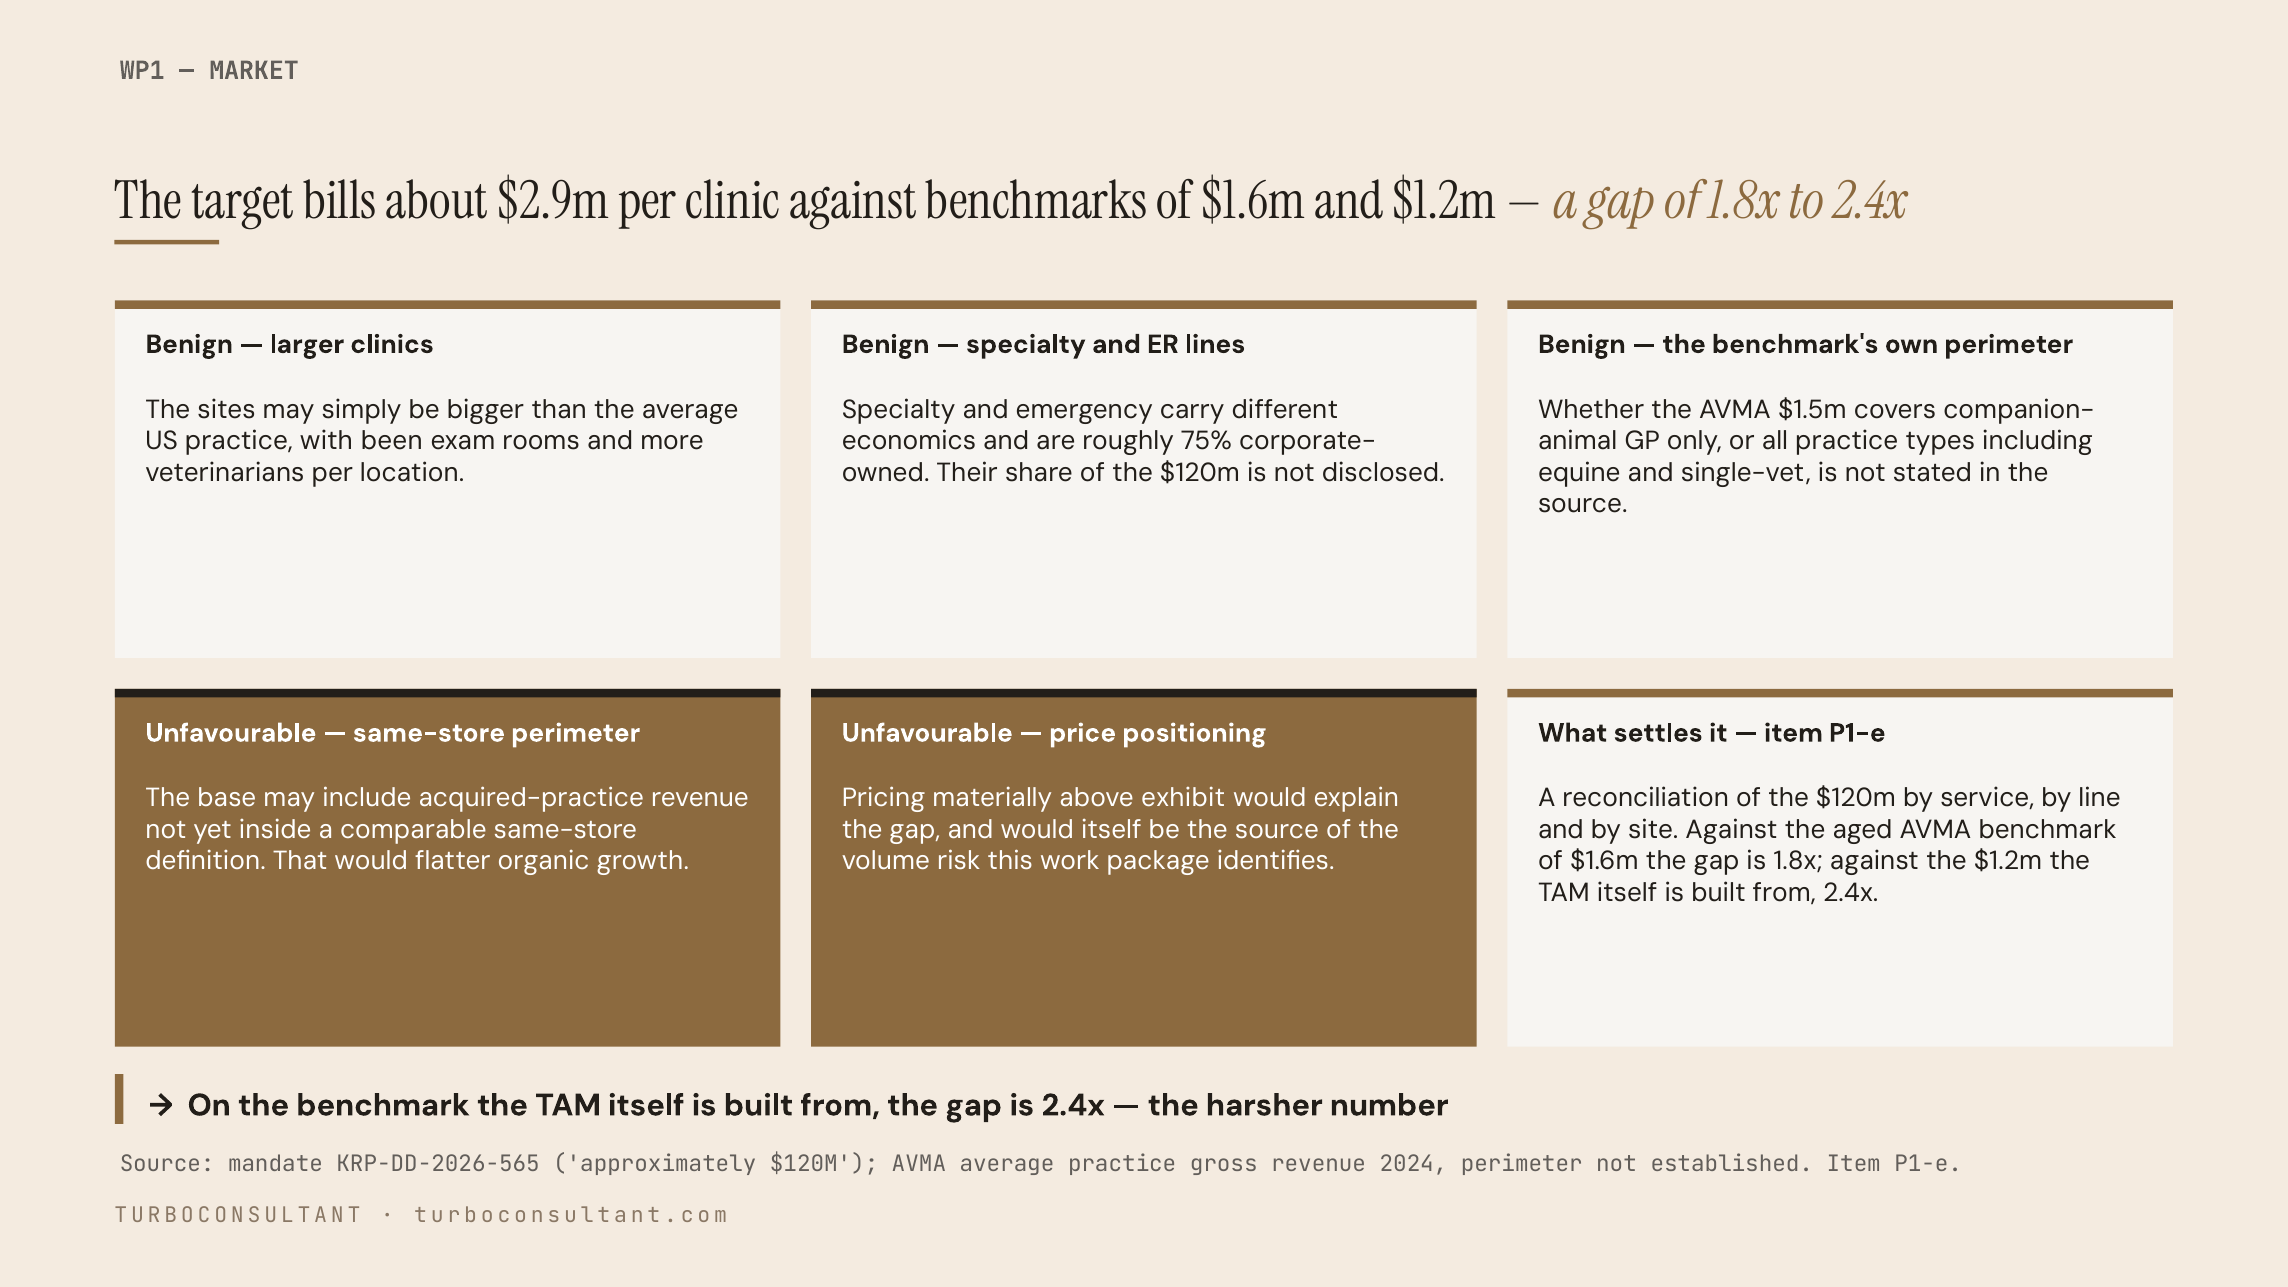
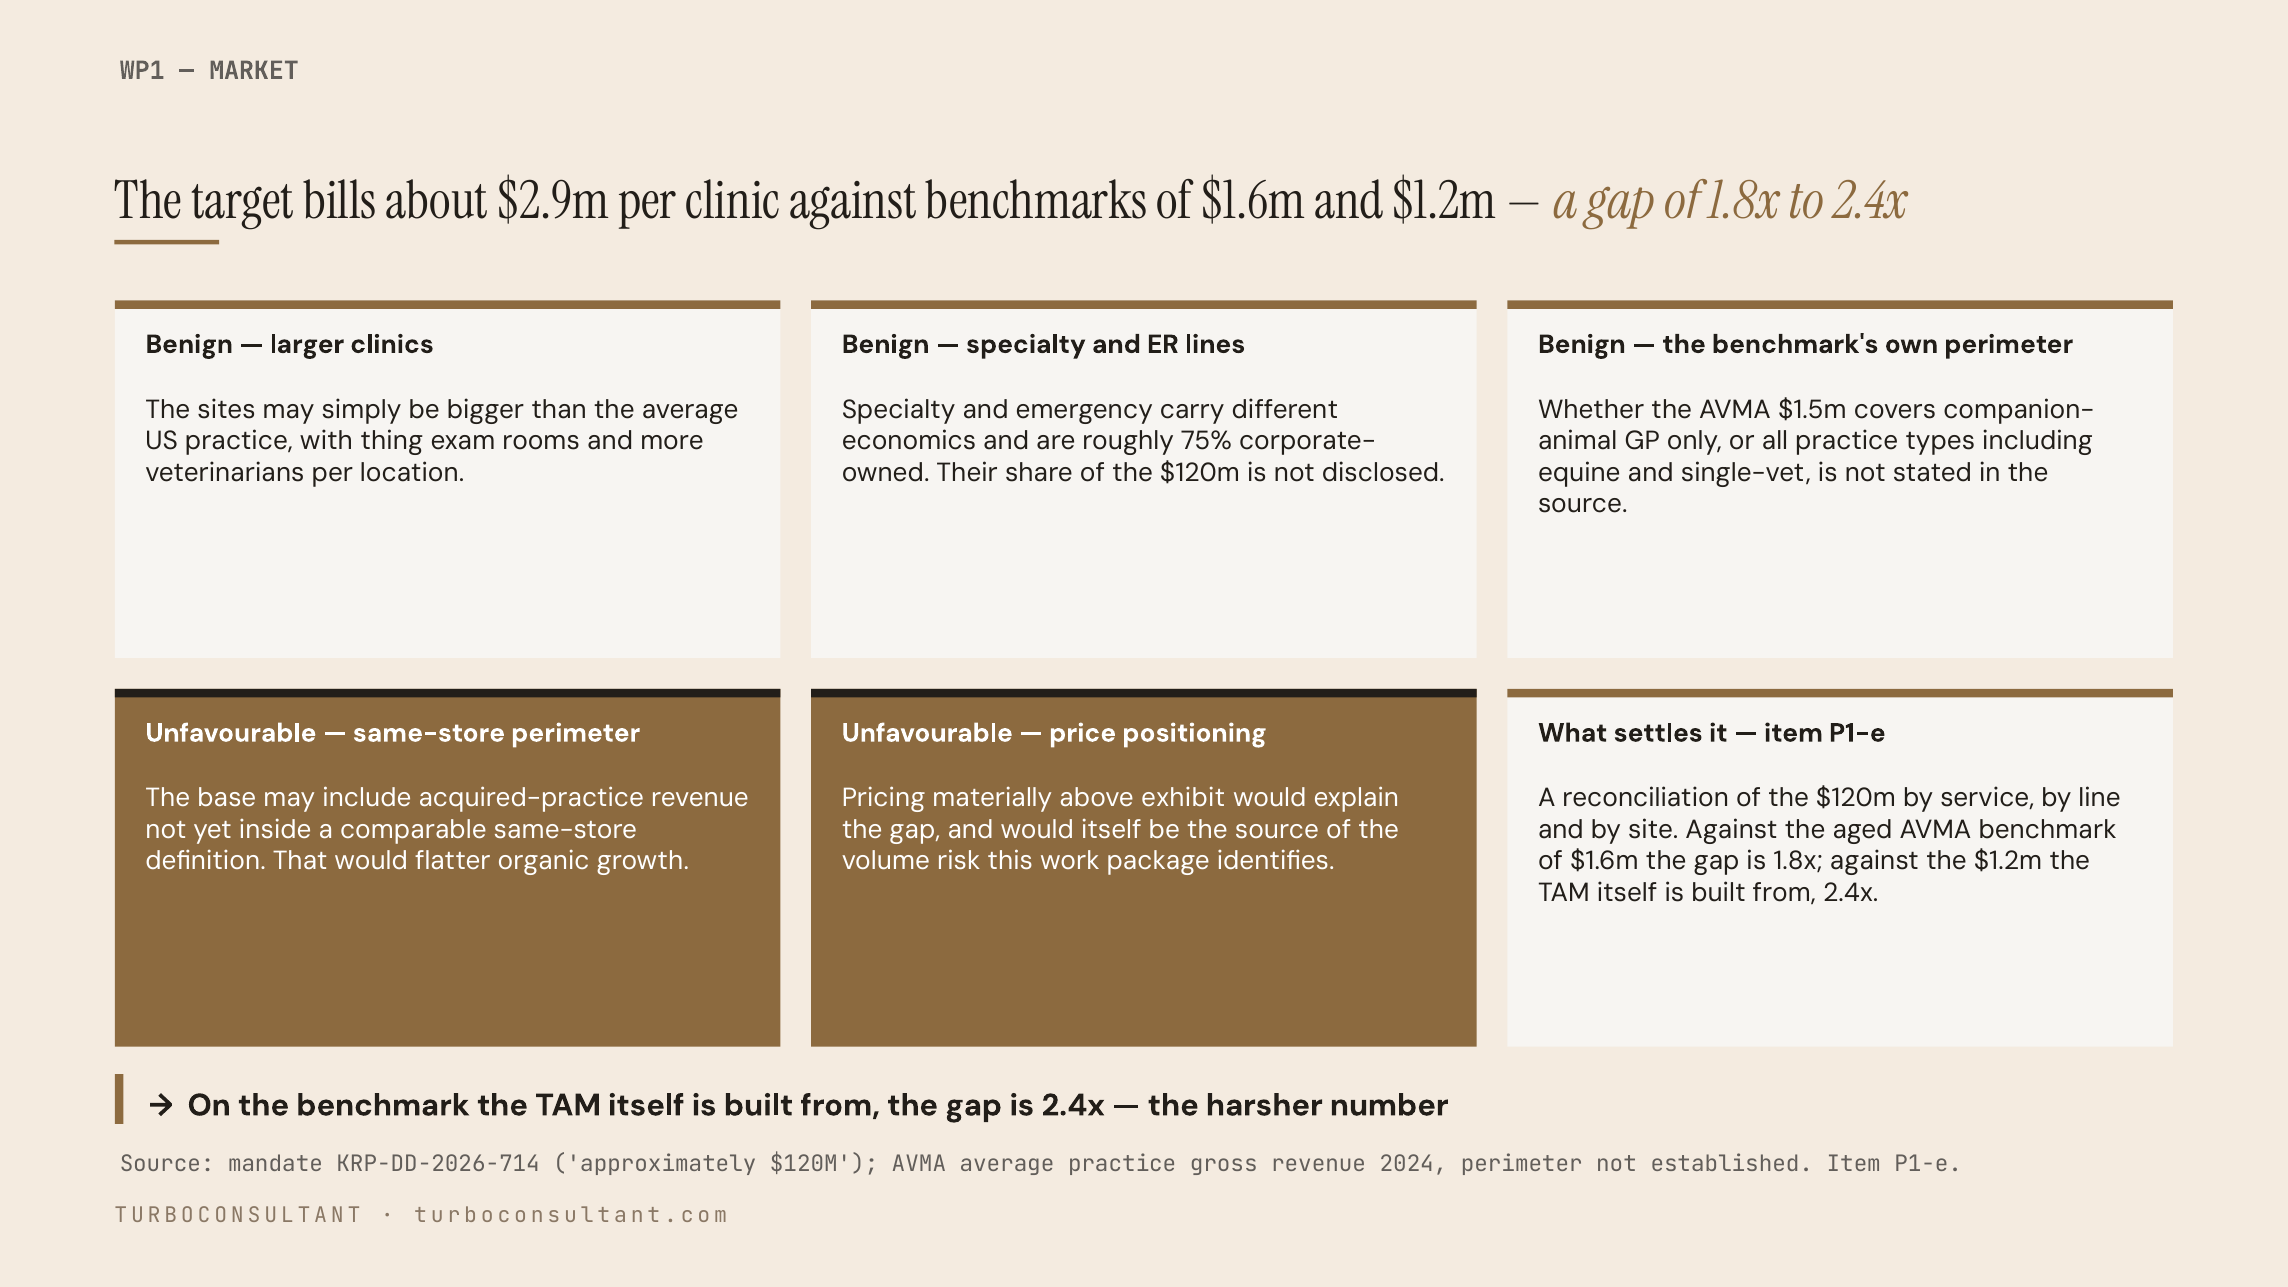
been: been -> thing (392, 441)
KRP-DD-2026-565: KRP-DD-2026-565 -> KRP-DD-2026-714 (438, 1164)
